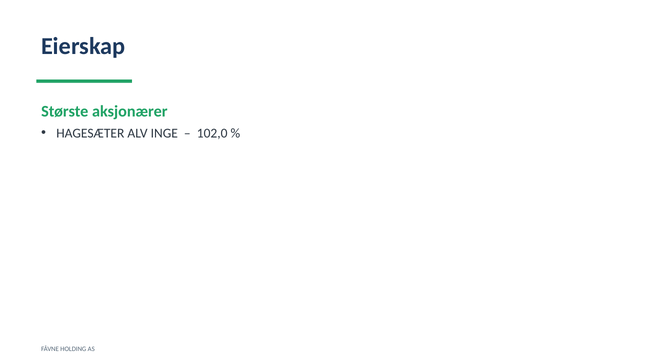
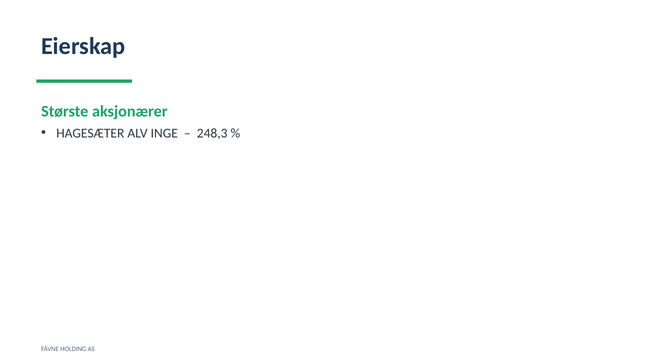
102,0: 102,0 -> 248,3 (212, 133)
